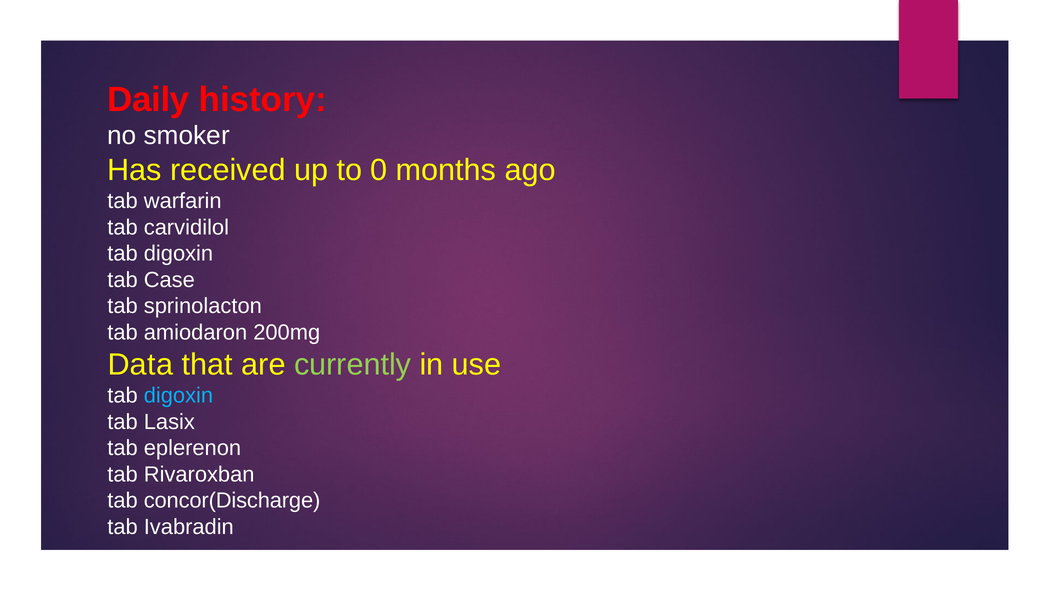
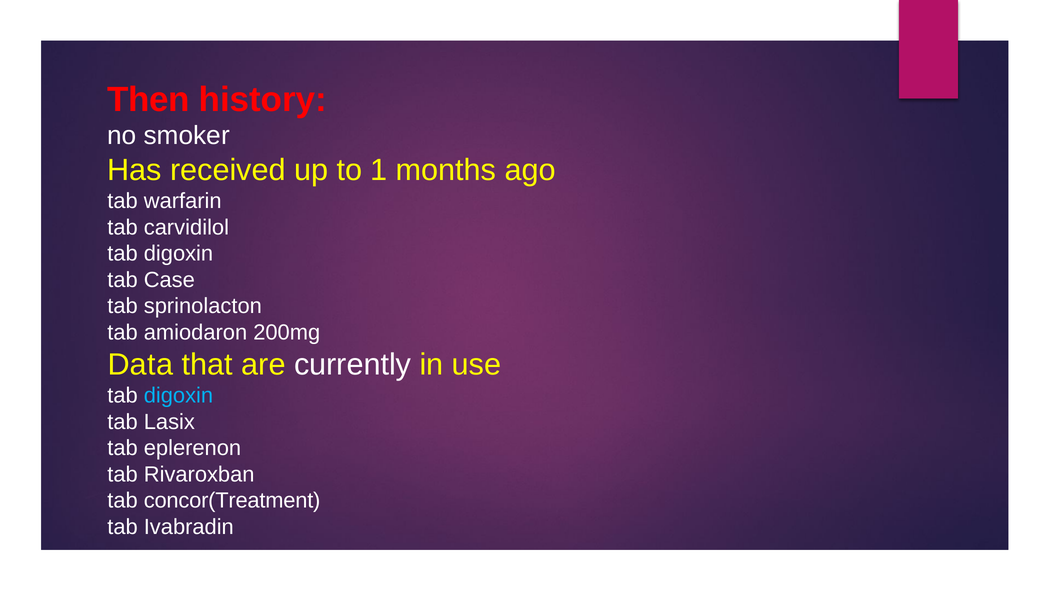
Daily: Daily -> Then (148, 100)
0: 0 -> 1 (379, 170)
currently colour: light green -> white (353, 364)
concor(Discharge: concor(Discharge -> concor(Treatment (232, 500)
